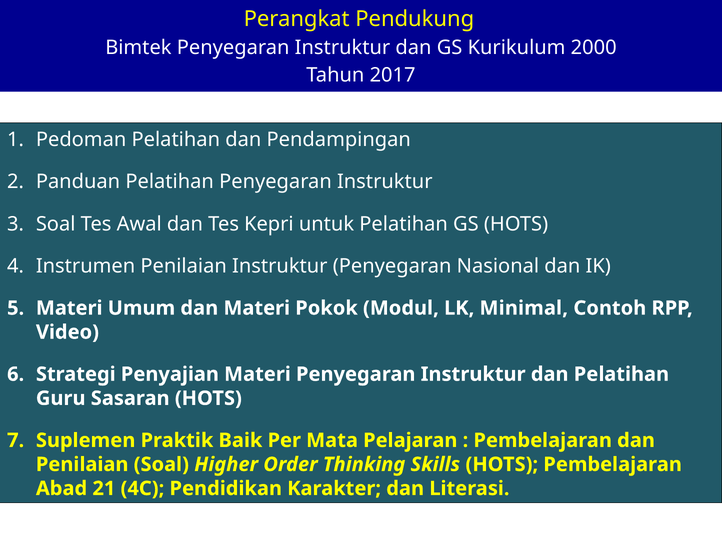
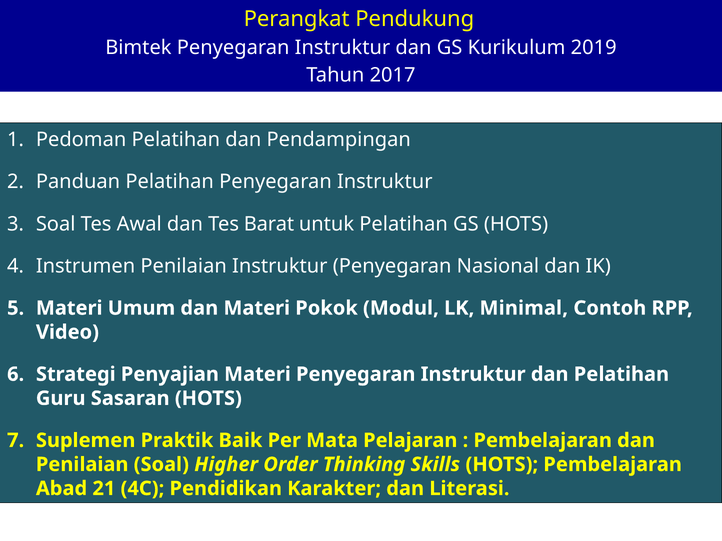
2000: 2000 -> 2019 (594, 48)
Kepri: Kepri -> Barat (269, 224)
